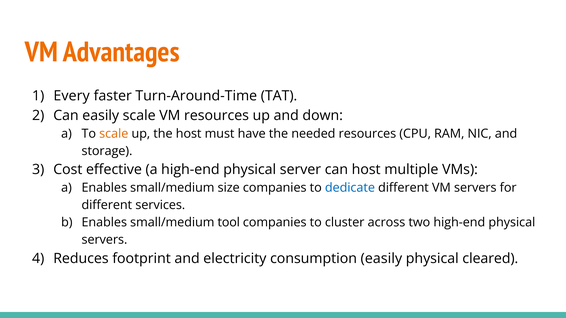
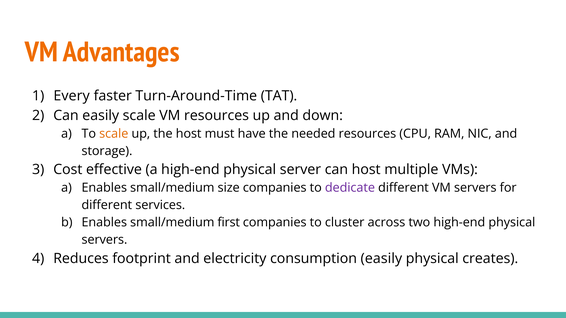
dedicate colour: blue -> purple (350, 188)
tool: tool -> first (229, 223)
cleared: cleared -> creates (490, 259)
